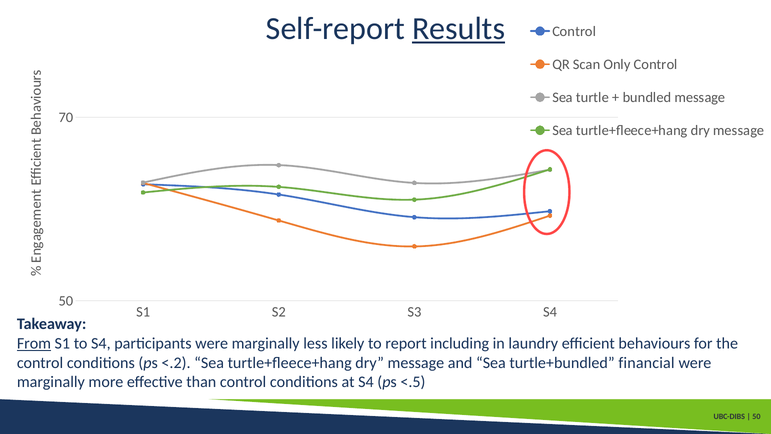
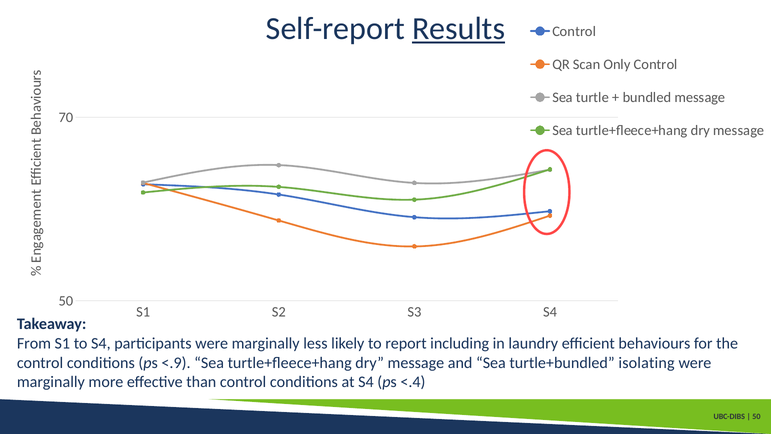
From underline: present -> none (34, 343)
<.2: <.2 -> <.9 (176, 362)
financial: financial -> isolating (647, 362)
<.5: <.5 -> <.4 (413, 382)
